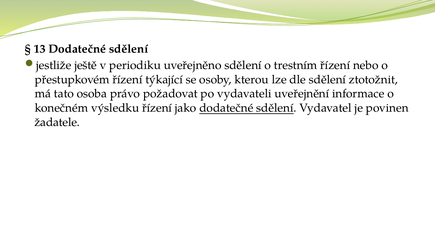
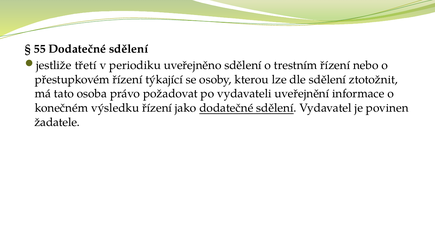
13: 13 -> 55 (40, 49)
ještě: ještě -> třetí (86, 65)
